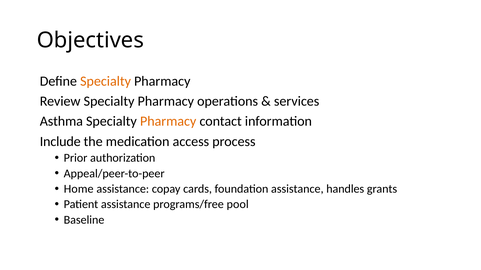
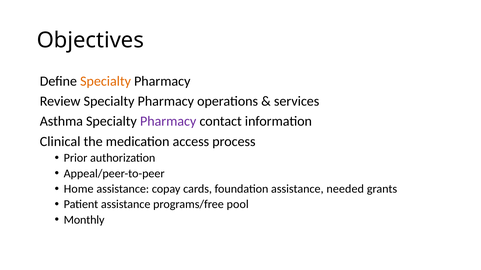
Pharmacy colour: orange -> purple (168, 122)
Include: Include -> Clinical (60, 142)
handles: handles -> needed (345, 189)
Baseline: Baseline -> Monthly (84, 220)
